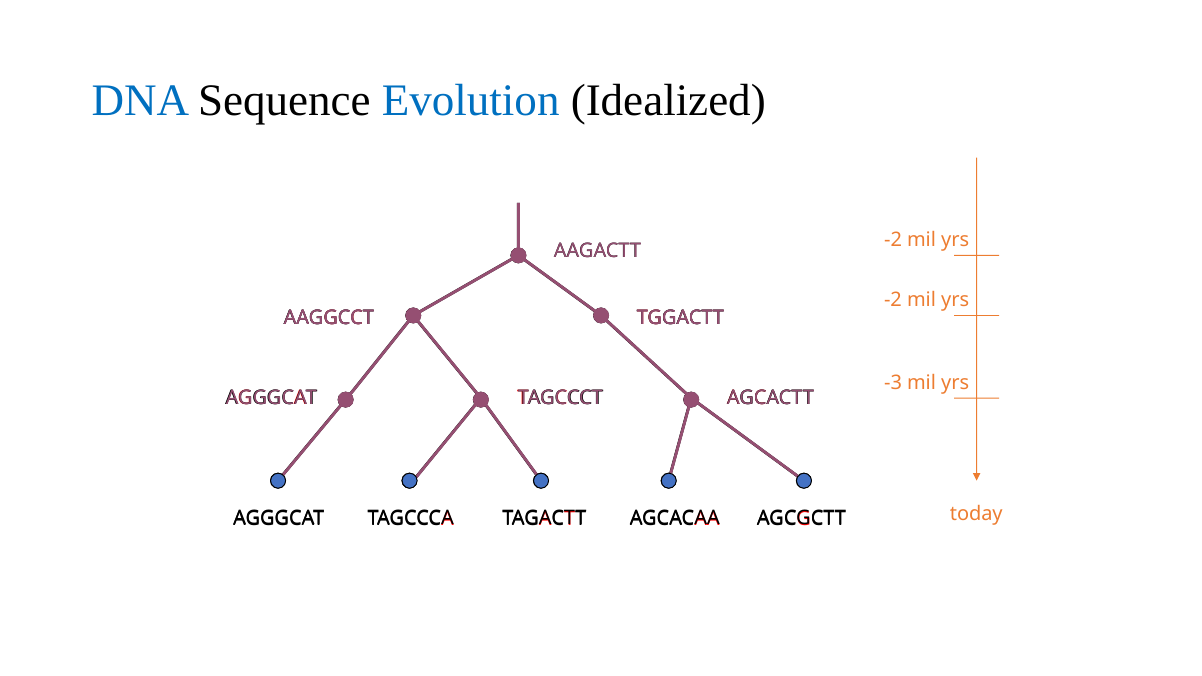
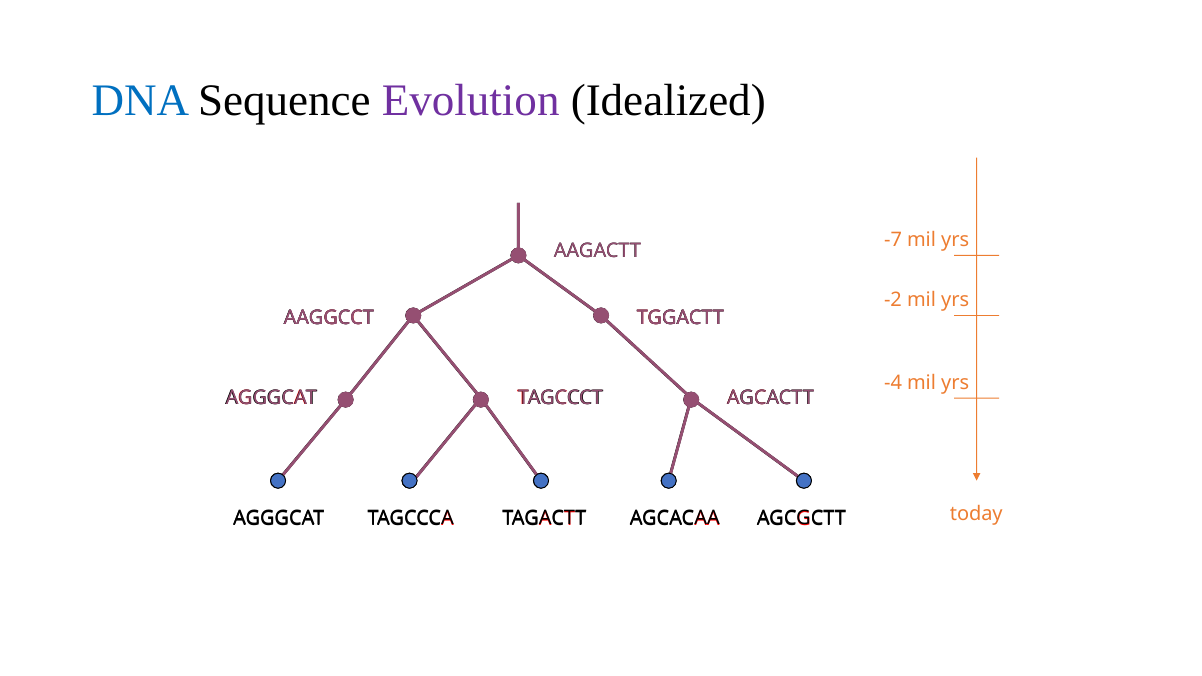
Evolution colour: blue -> purple (471, 101)
-2: -2 -> -7 (893, 240)
-3: -3 -> -4 (893, 383)
